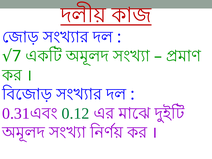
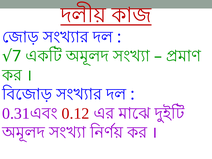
0.12 colour: green -> red (76, 113)
